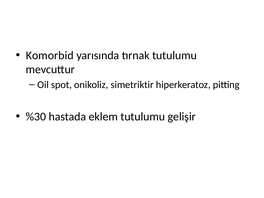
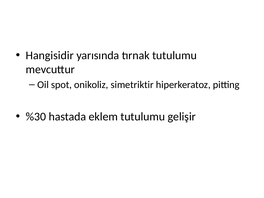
Komorbid: Komorbid -> Hangisidir (50, 55)
